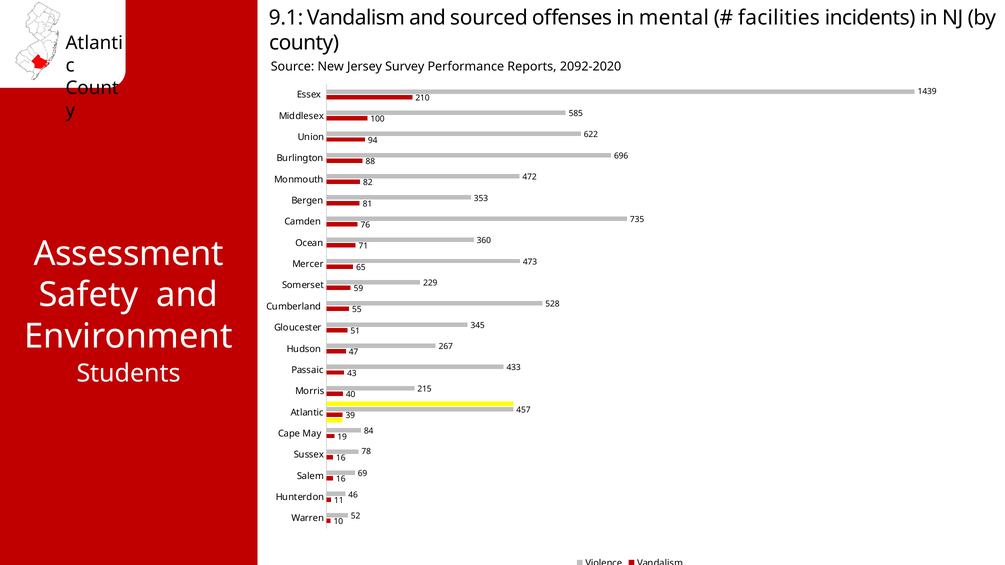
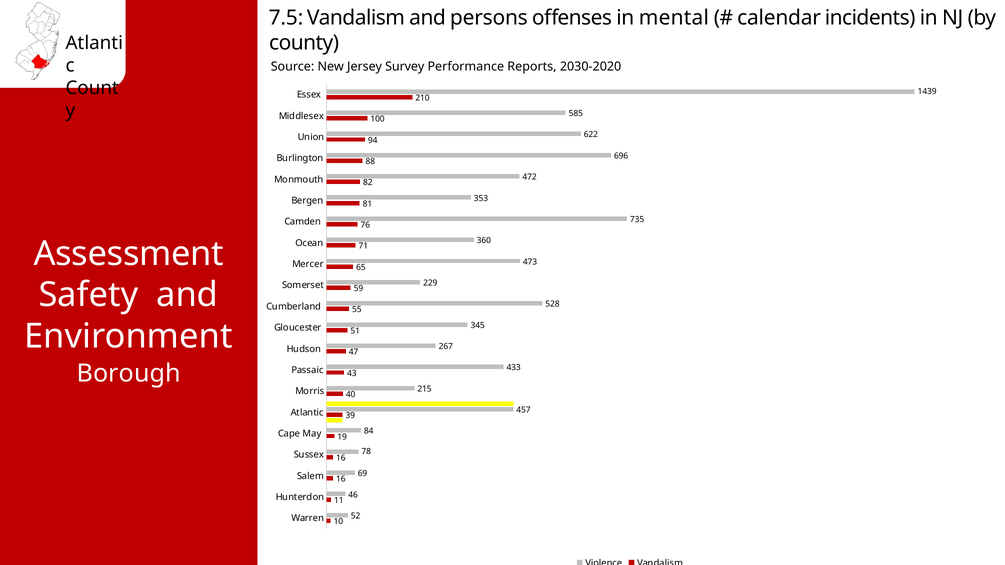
9.1: 9.1 -> 7.5 (286, 18)
sourced: sourced -> persons (489, 18)
facilities: facilities -> calendar (779, 18)
2092-2020: 2092-2020 -> 2030-2020 (591, 66)
Students: Students -> Borough (129, 374)
